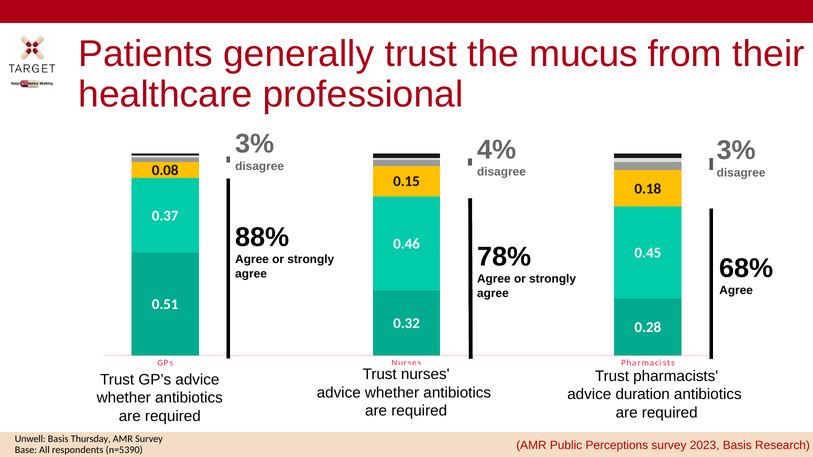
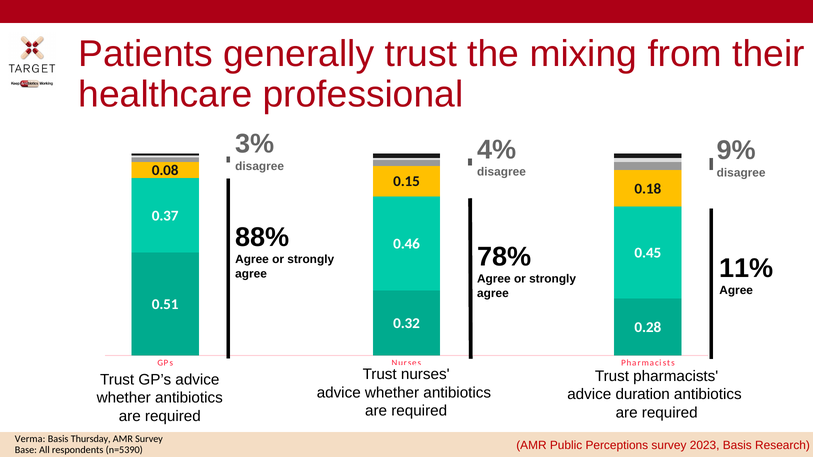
mucus: mucus -> mixing (583, 54)
3%: 3% -> 9% (736, 151)
68%: 68% -> 11% (746, 268)
Unwell: Unwell -> Verma (30, 439)
